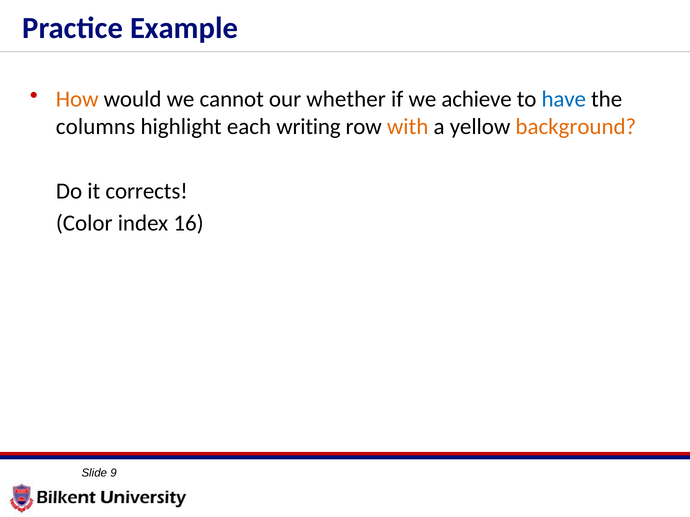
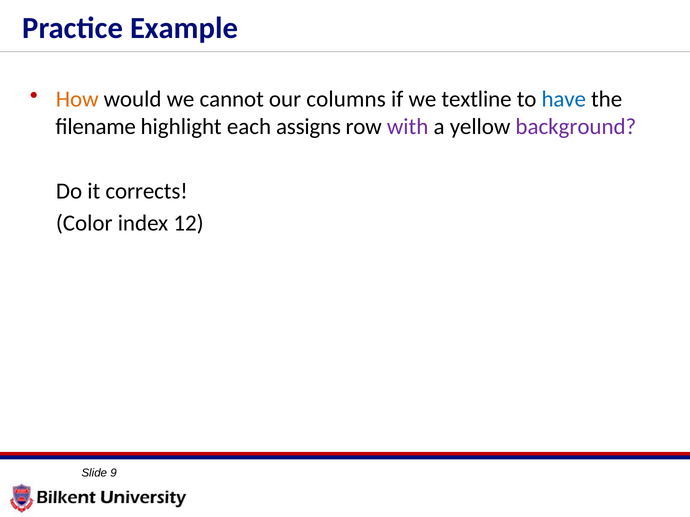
whether: whether -> columns (346, 99)
achieve: achieve -> textline (477, 99)
columns: columns -> ﬁlename (96, 127)
writing: writing -> assigns (308, 127)
with colour: orange -> purple (408, 127)
background colour: orange -> purple (576, 127)
16: 16 -> 12 (189, 224)
